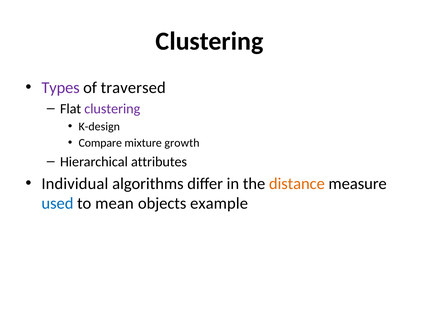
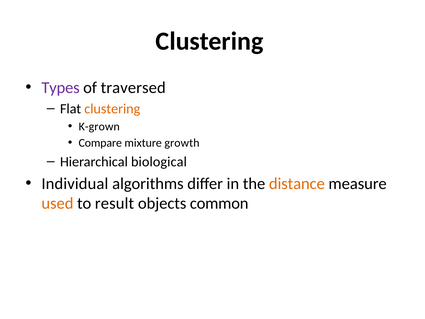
clustering colour: purple -> orange (112, 109)
K-design: K-design -> K-grown (99, 126)
attributes: attributes -> biological (159, 162)
used colour: blue -> orange (57, 203)
mean: mean -> result (114, 203)
example: example -> common (219, 203)
